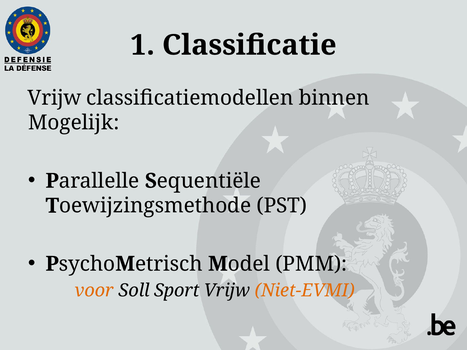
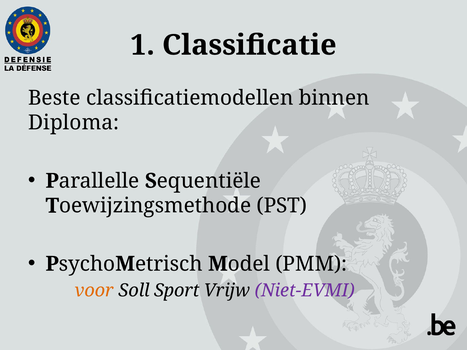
Vrijw: Vrijw -> Beste (54, 98)
Mogelijk: Mogelijk -> Diploma (74, 123)
Niet-EVMI colour: orange -> purple (305, 291)
